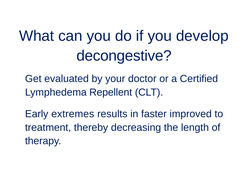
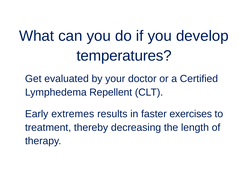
decongestive: decongestive -> temperatures (124, 56)
improved: improved -> exercises (191, 114)
